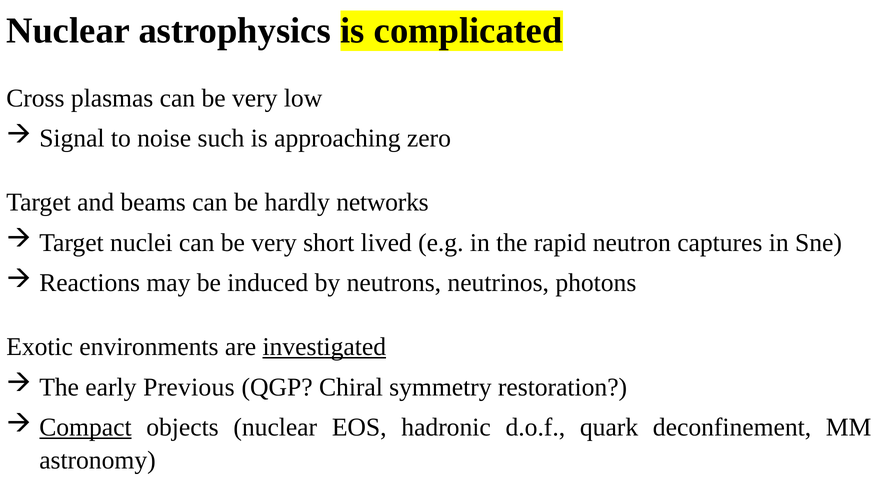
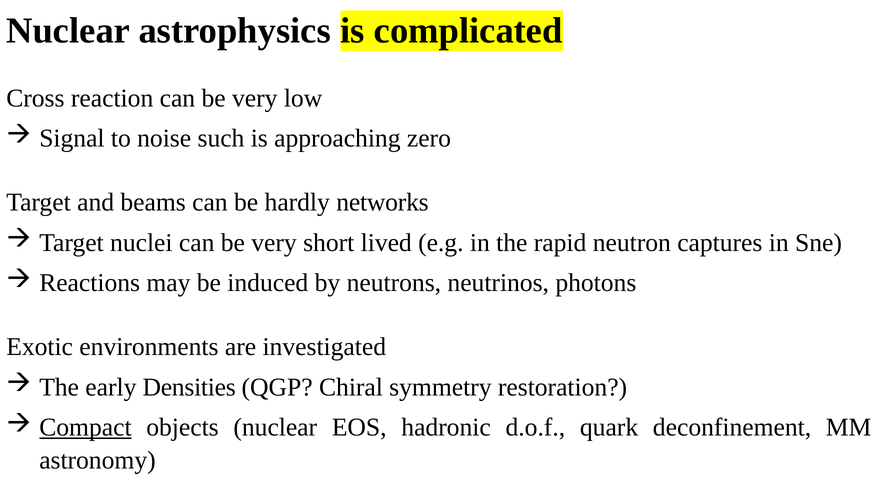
plasmas: plasmas -> reaction (112, 98)
investigated underline: present -> none (324, 347)
Previous: Previous -> Densities (189, 387)
